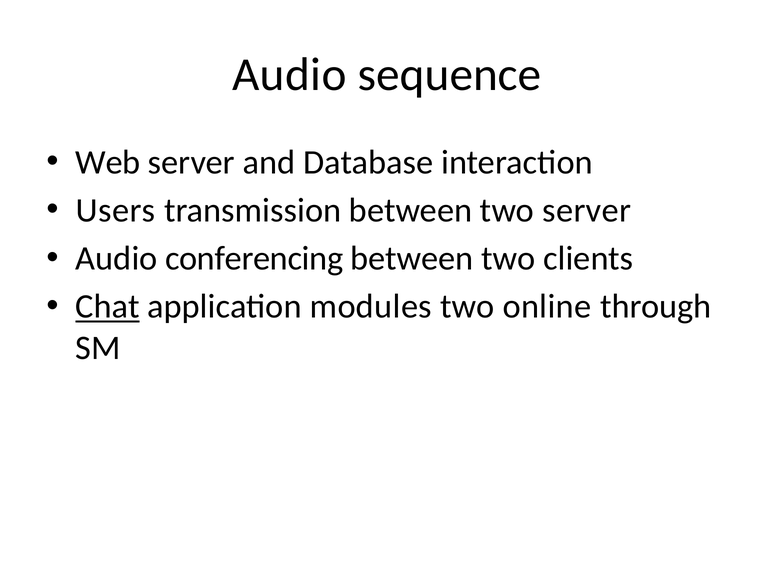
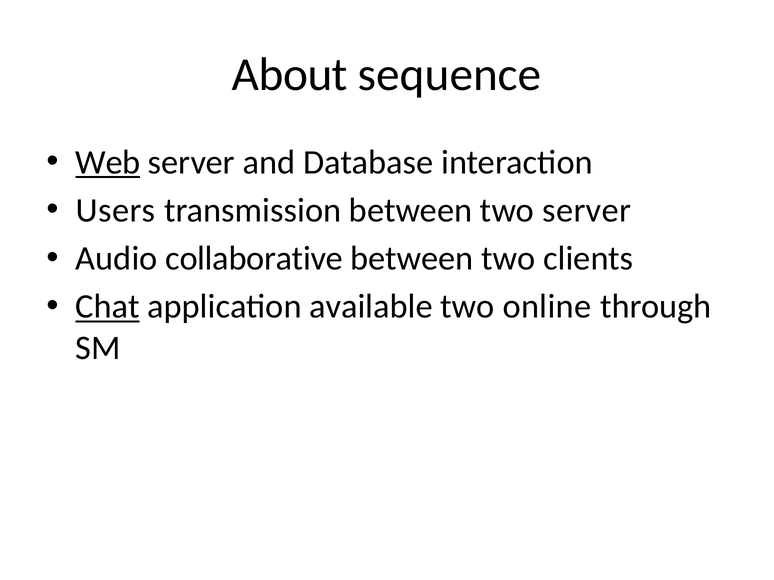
Audio: Audio -> About (290, 75)
Web underline: none -> present (108, 162)
conferencing: conferencing -> collaborative (254, 259)
modules: modules -> available (371, 307)
